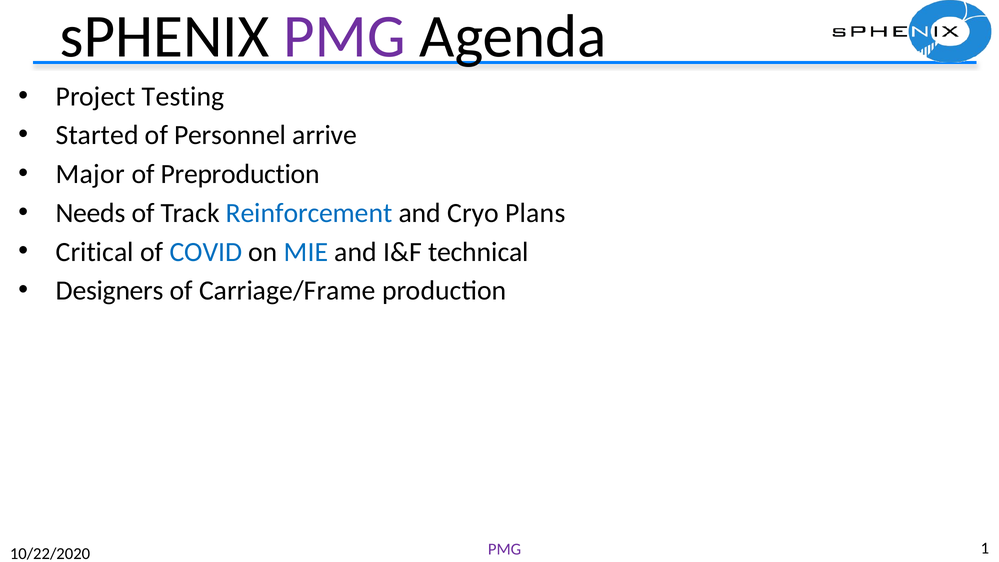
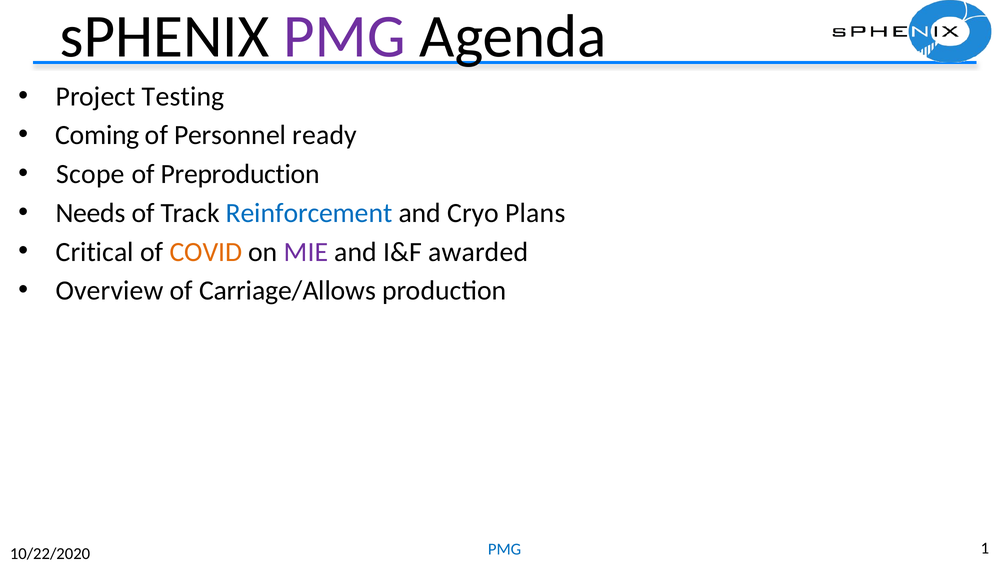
Started: Started -> Coming (97, 135)
arrive: arrive -> ready (325, 135)
Major: Major -> Scope (90, 174)
COVID colour: blue -> orange (206, 252)
MIE colour: blue -> purple (306, 252)
technical: technical -> awarded (478, 252)
Designers: Designers -> Overview (110, 291)
Carriage/Frame: Carriage/Frame -> Carriage/Allows (287, 291)
PMG colour: purple -> blue (505, 549)
